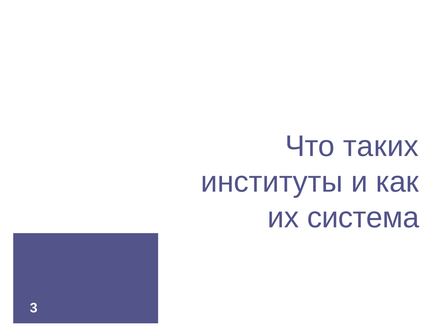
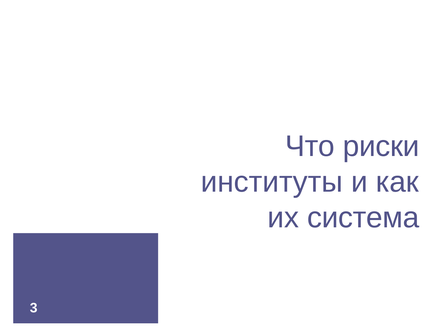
таких: таких -> риски (381, 146)
